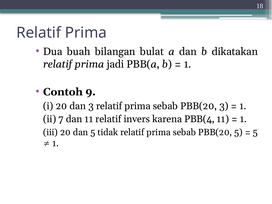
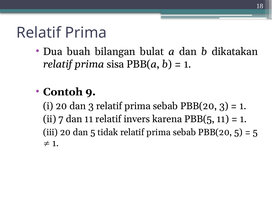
jadi: jadi -> sisa (115, 64)
PBB(4: PBB(4 -> PBB(5 (199, 119)
